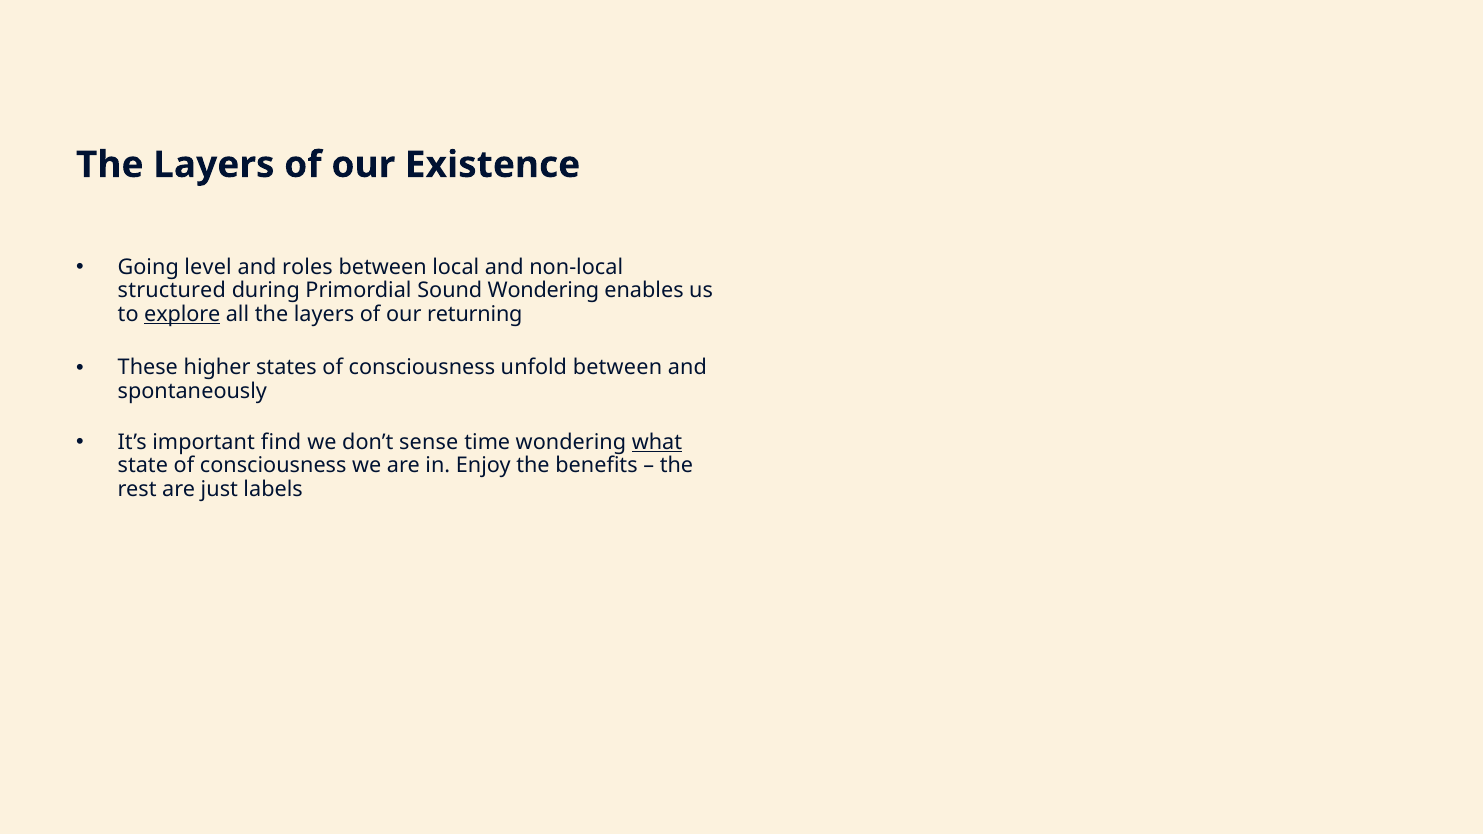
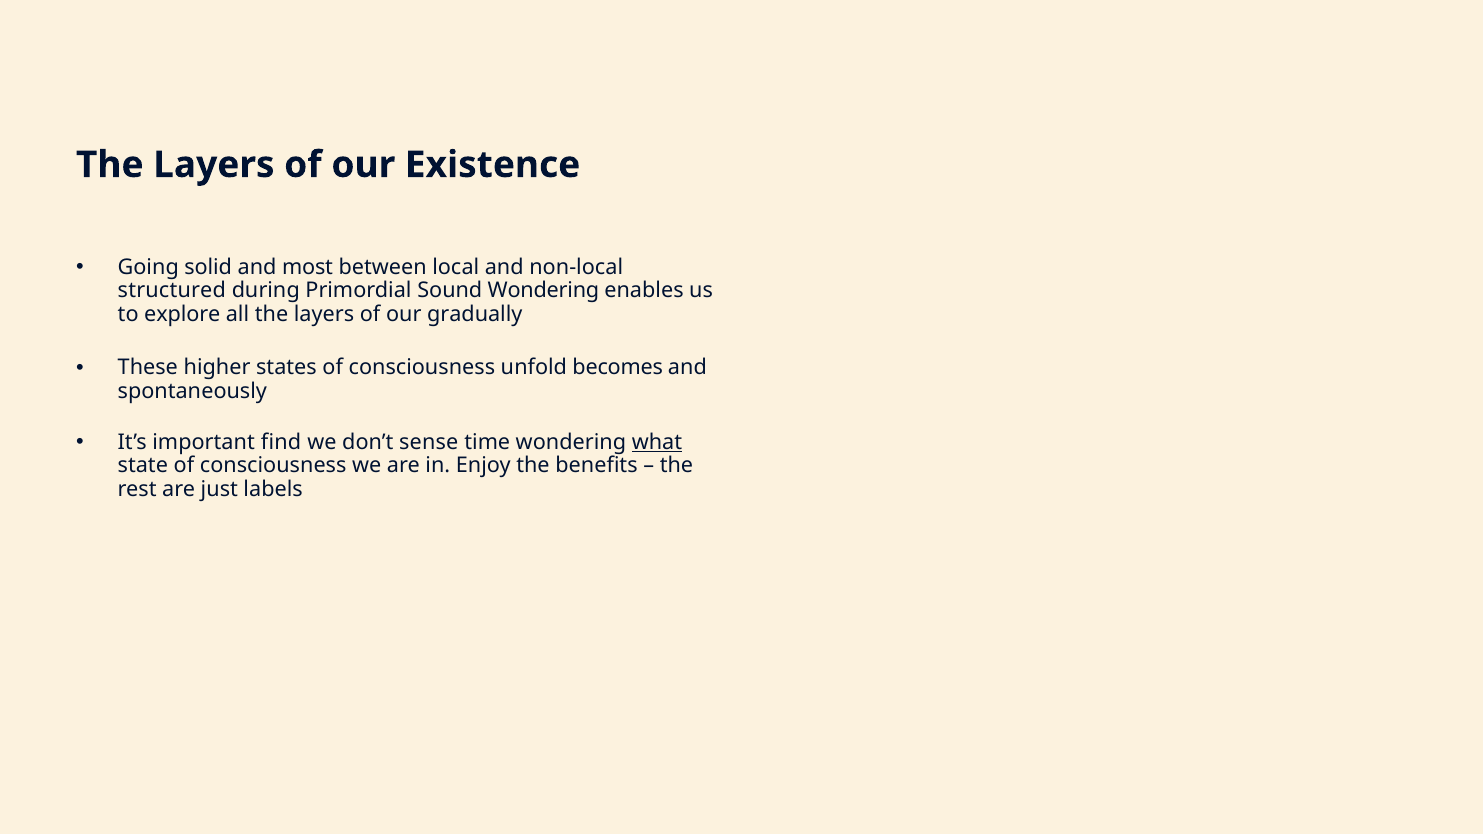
level: level -> solid (208, 267)
roles: roles -> most (308, 267)
explore underline: present -> none (182, 314)
returning: returning -> gradually (475, 314)
unfold between: between -> becomes (618, 368)
